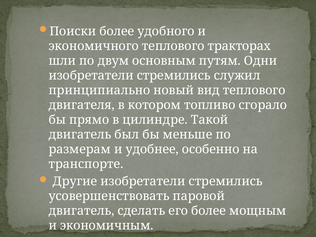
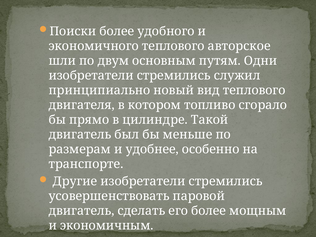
тракторах: тракторах -> авторское (239, 46)
